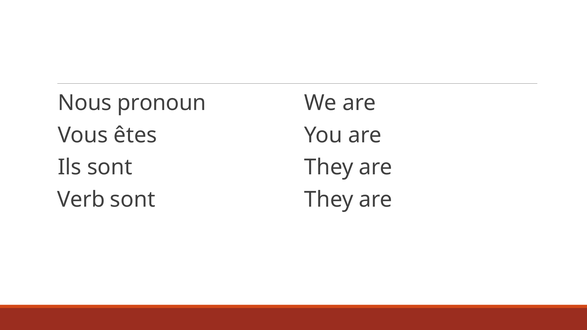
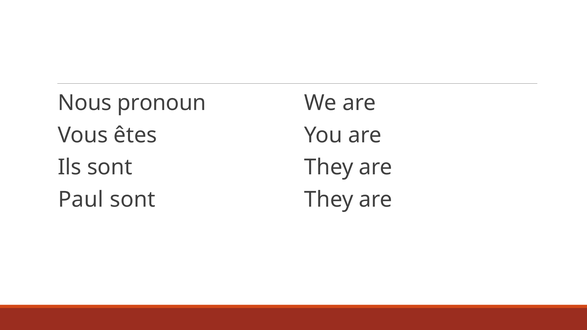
Verb: Verb -> Paul (81, 200)
